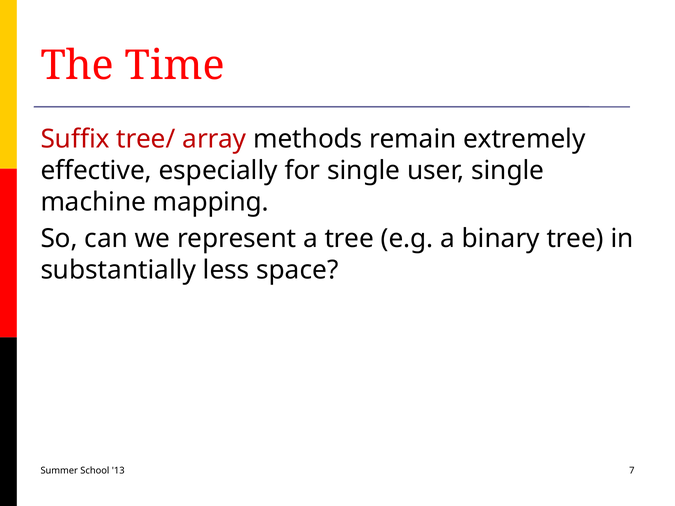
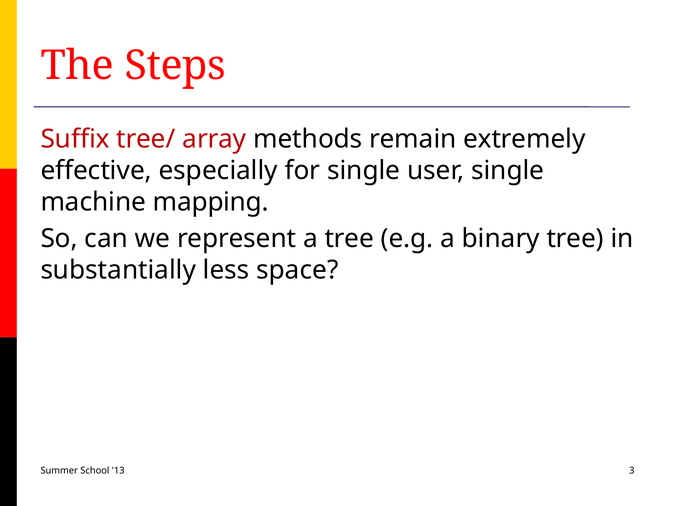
Time: Time -> Steps (175, 65)
7: 7 -> 3 (632, 471)
